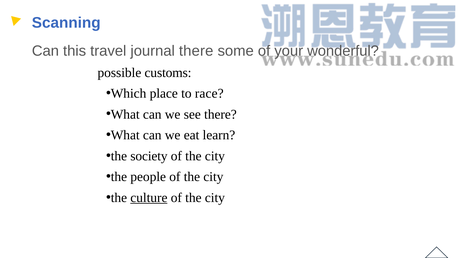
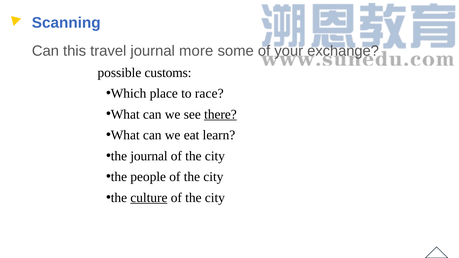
journal there: there -> more (196, 51)
wonderful: wonderful -> exchange (343, 51)
there underline: none -> present (220, 114)
the society: society -> journal (149, 156)
